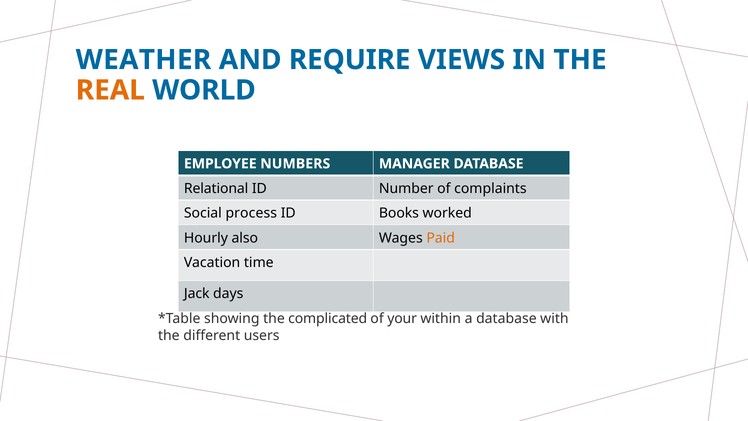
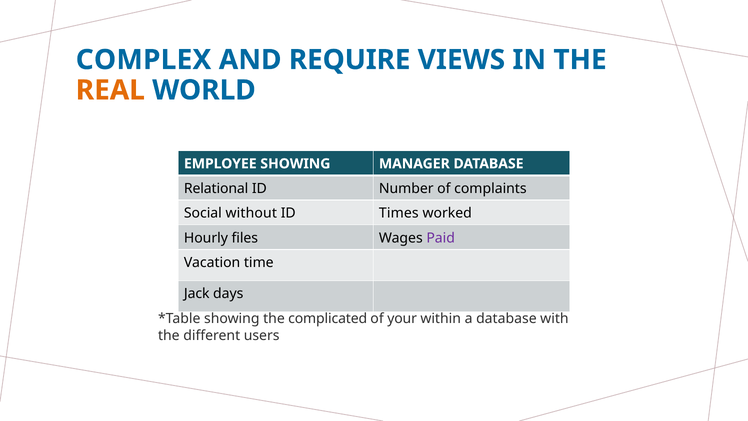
WEATHER: WEATHER -> COMPLEX (144, 60)
EMPLOYEE NUMBERS: NUMBERS -> SHOWING (295, 164)
process: process -> without (251, 213)
Books: Books -> Times (399, 213)
also: also -> files (245, 238)
Paid colour: orange -> purple (441, 238)
